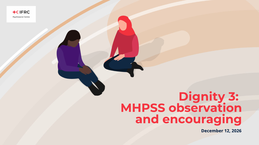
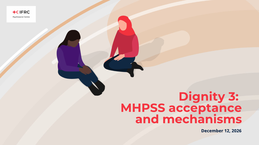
observation: observation -> acceptance (205, 109)
encouraging: encouraging -> mechanisms (202, 120)
